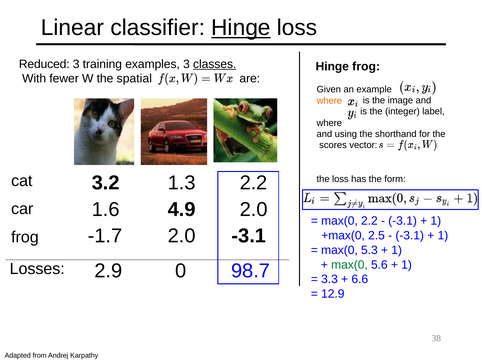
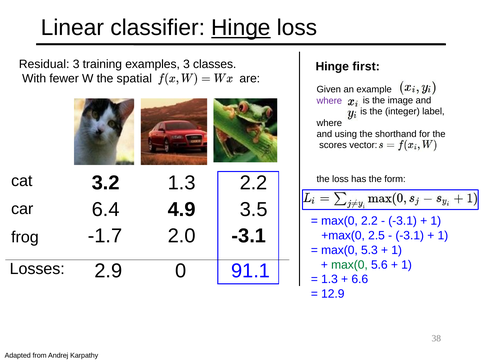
Reduced: Reduced -> Residual (44, 64)
classes underline: present -> none (215, 64)
Hinge frog: frog -> first (366, 67)
where colour: orange -> purple (329, 101)
1.6: 1.6 -> 6.4 (106, 209)
2.0: 2.0 -> 3.5 (254, 209)
98.7: 98.7 -> 91.1 (251, 270)
3.3: 3.3 -> 1.3 (329, 279)
